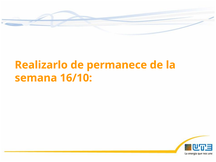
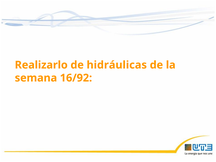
permanece: permanece -> hidráulicas (117, 65)
16/10: 16/10 -> 16/92 (76, 78)
